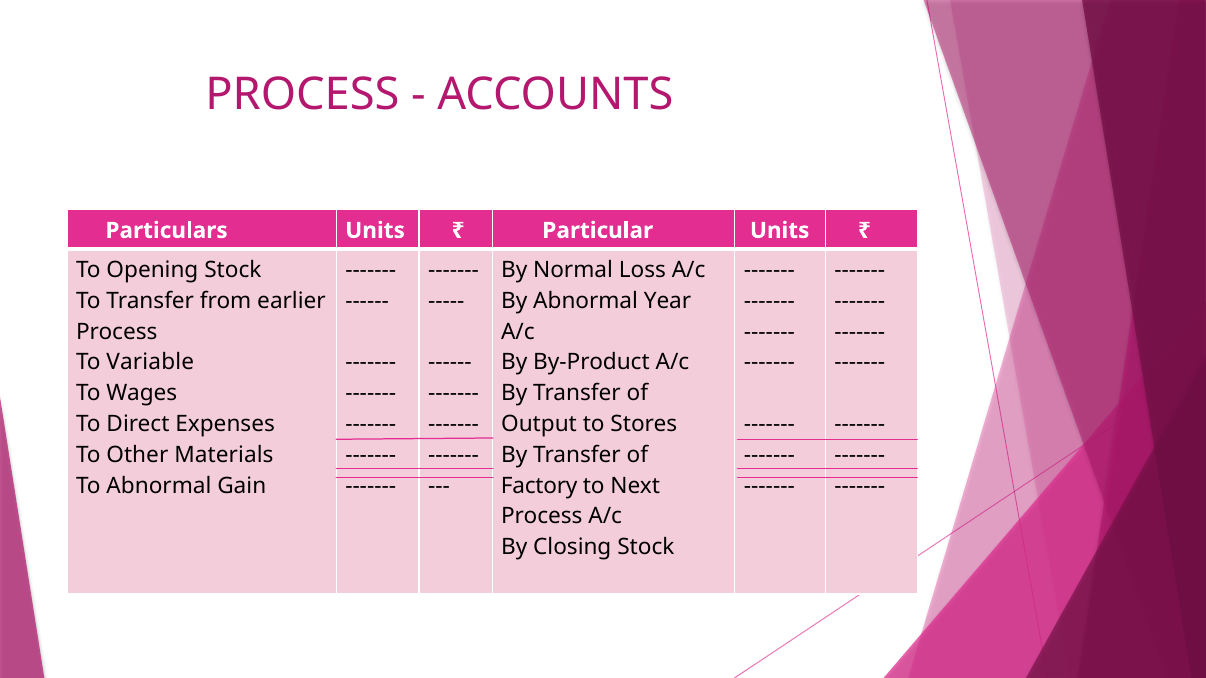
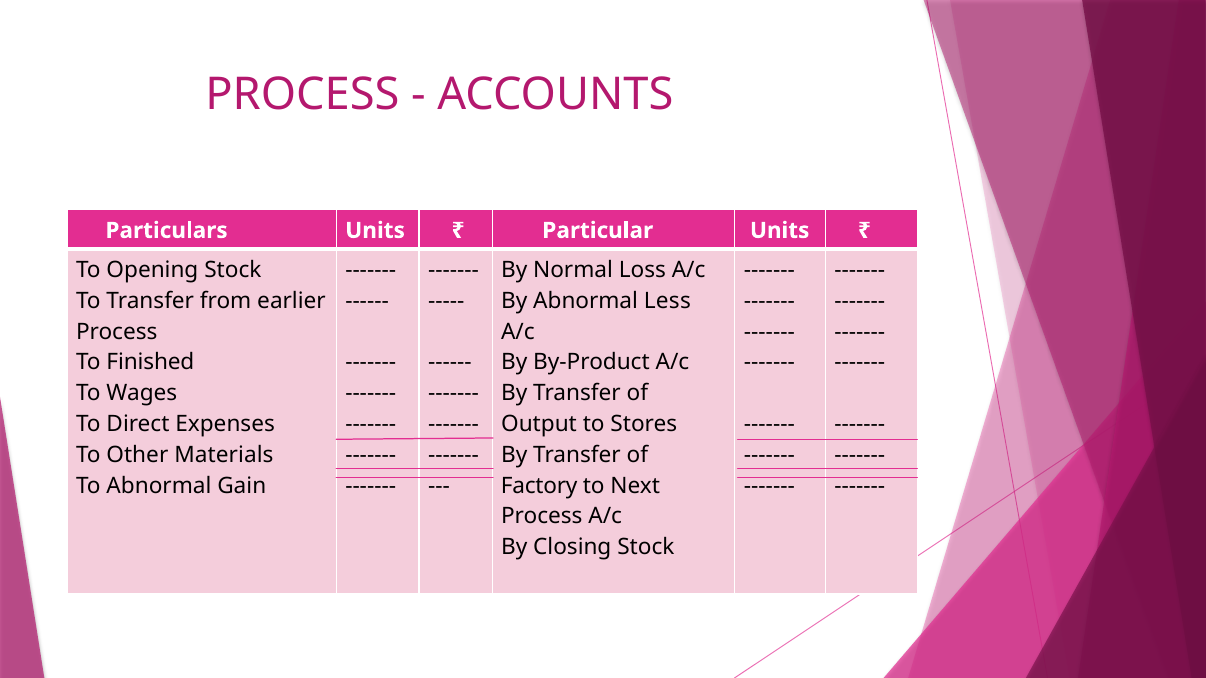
Year: Year -> Less (667, 301)
Variable: Variable -> Finished (150, 363)
